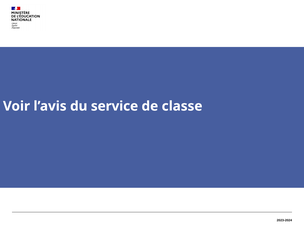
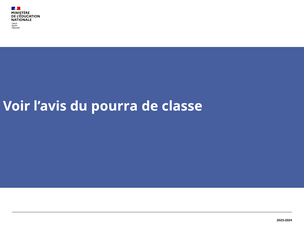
service: service -> pourra (114, 106)
